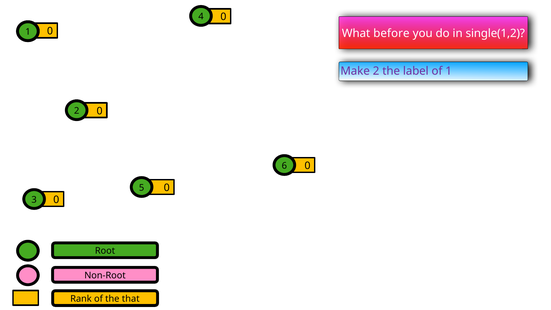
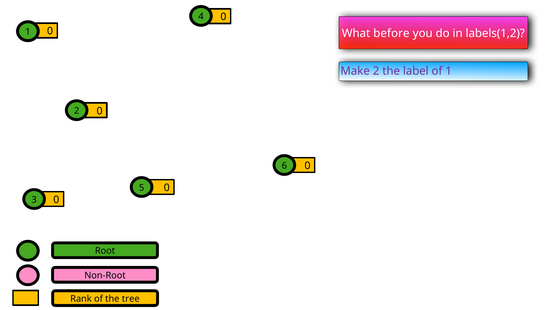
single(1,2: single(1,2 -> labels(1,2 (495, 34)
that: that -> tree (131, 299)
